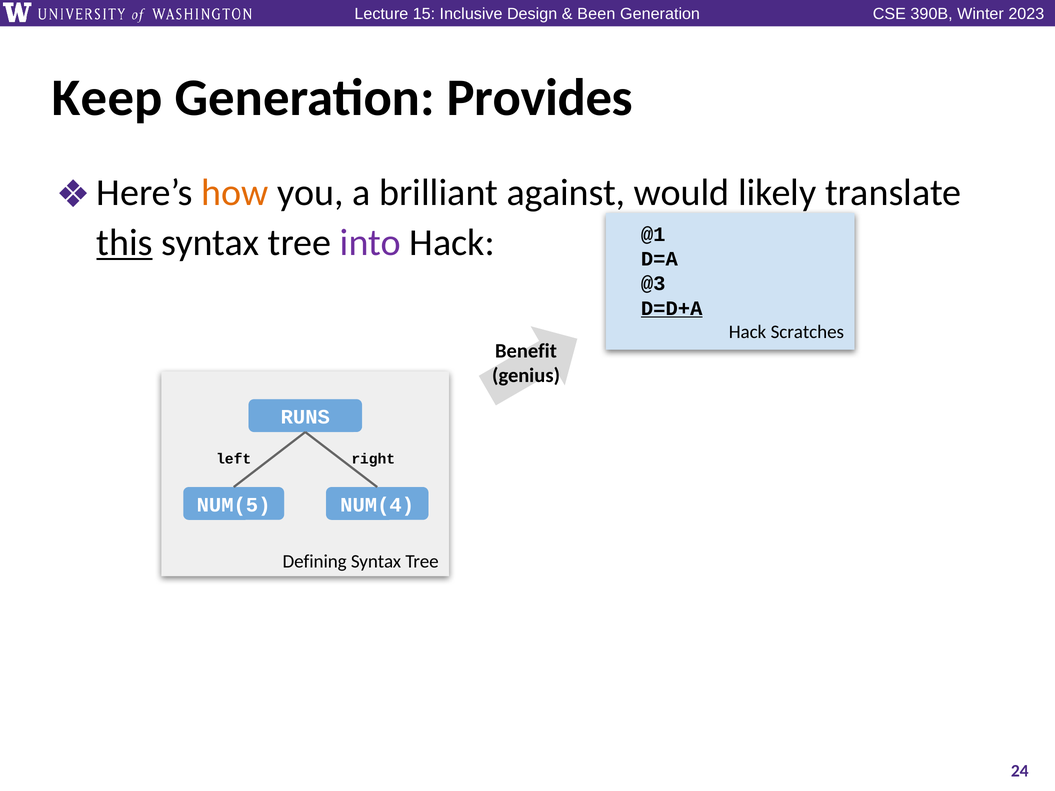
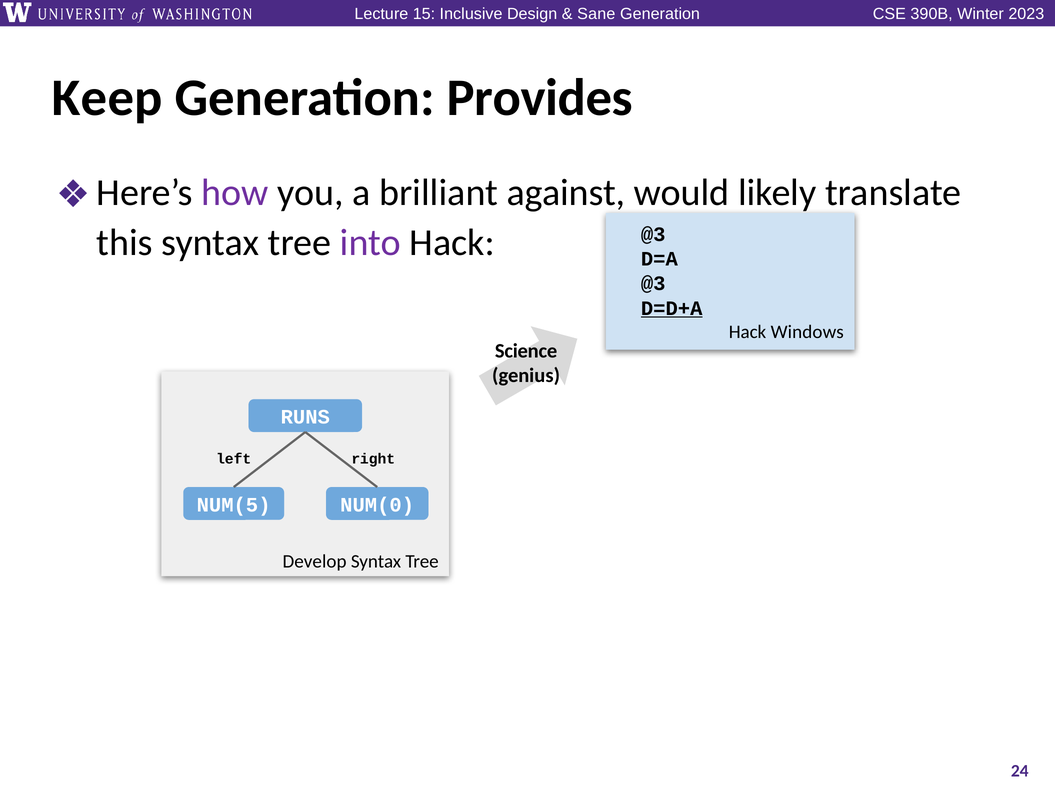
Been: Been -> Sane (596, 14)
how colour: orange -> purple (235, 193)
@1: @1 -> @3 (653, 234)
this underline: present -> none (125, 243)
Scratches: Scratches -> Windows (807, 332)
Benefit: Benefit -> Science (526, 351)
NUM(4: NUM(4 -> NUM(0 (377, 505)
Defining: Defining -> Develop (315, 561)
